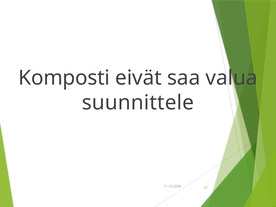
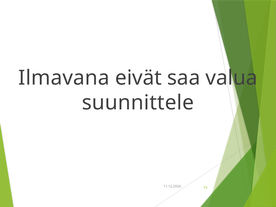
Komposti: Komposti -> Ilmavana (64, 78)
